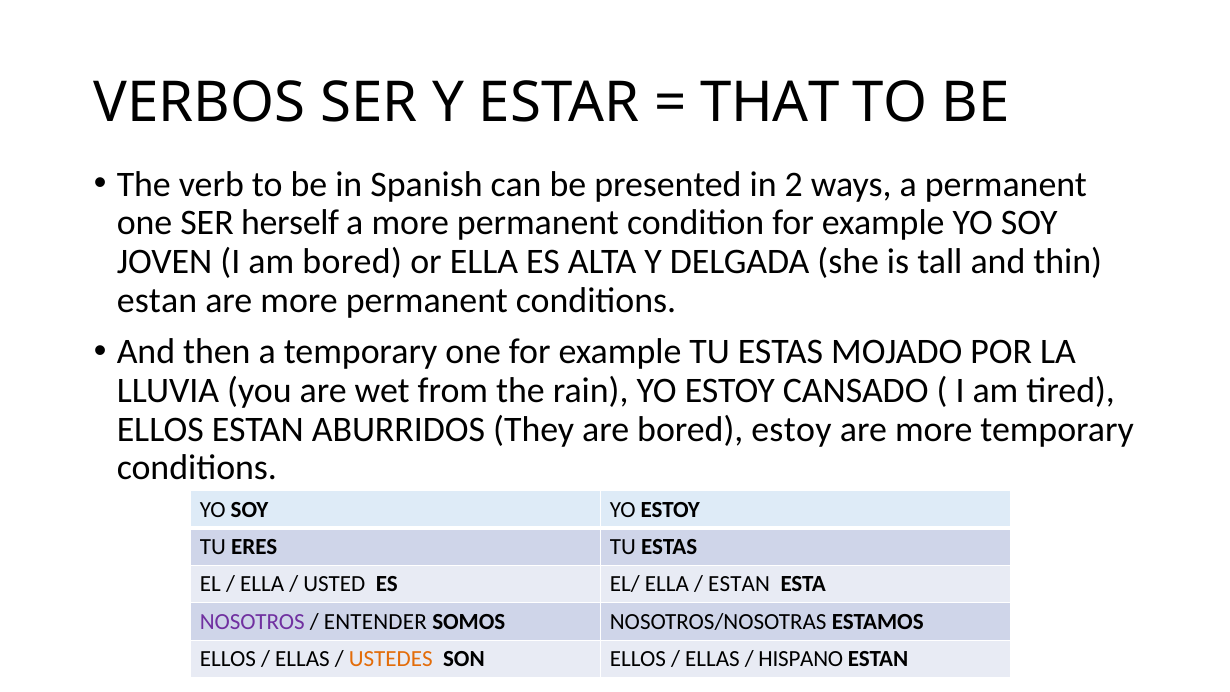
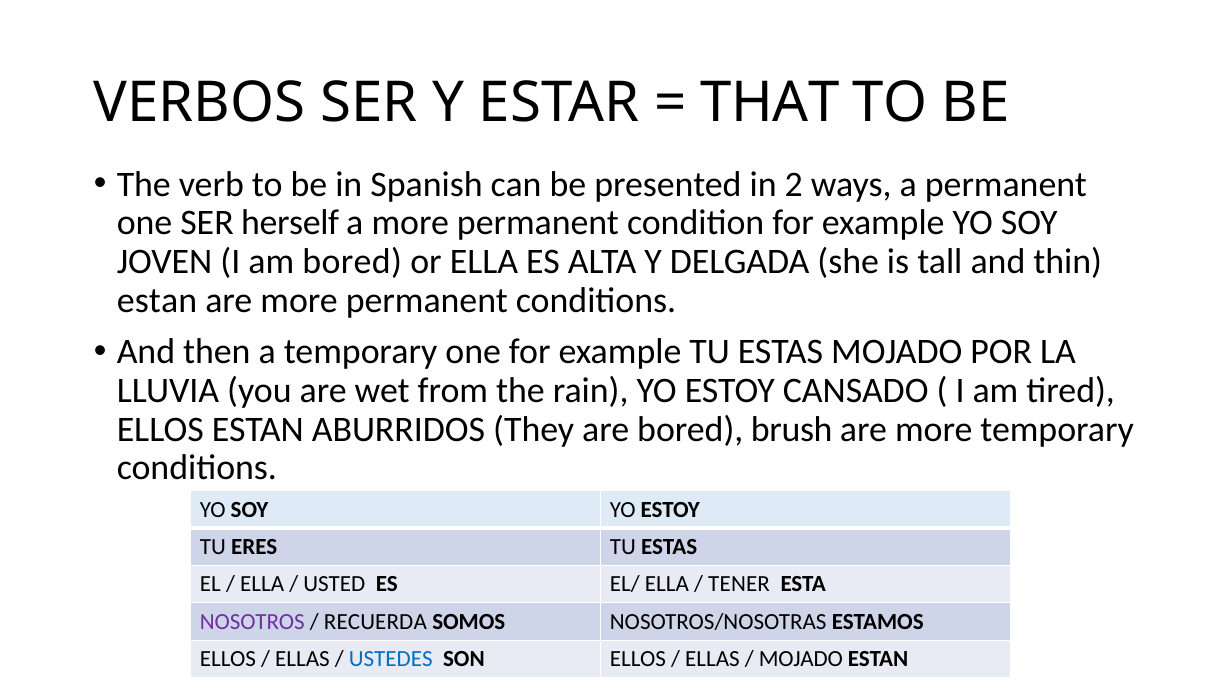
bored estoy: estoy -> brush (792, 429)
ESTAN: ESTAN -> TENER (739, 584)
ENTENDER: ENTENDER -> RECUERDA (375, 622)
USTEDES colour: orange -> blue (391, 659)
HISPANO: HISPANO -> MOJADO (801, 659)
